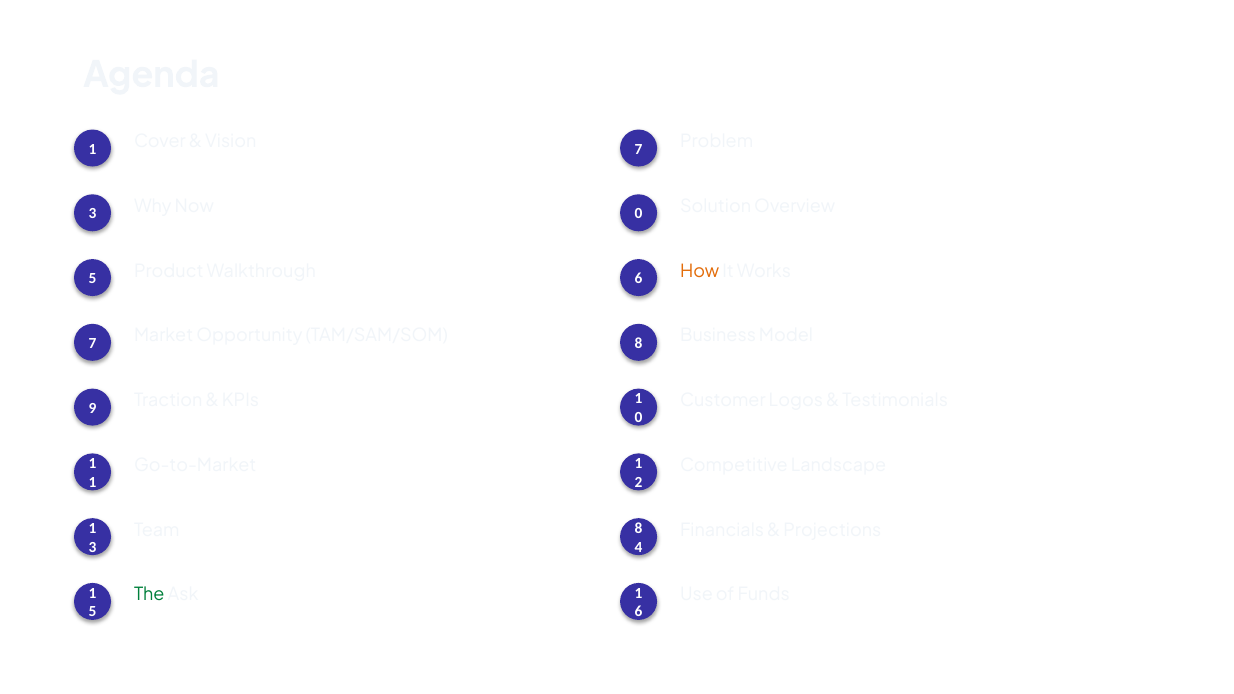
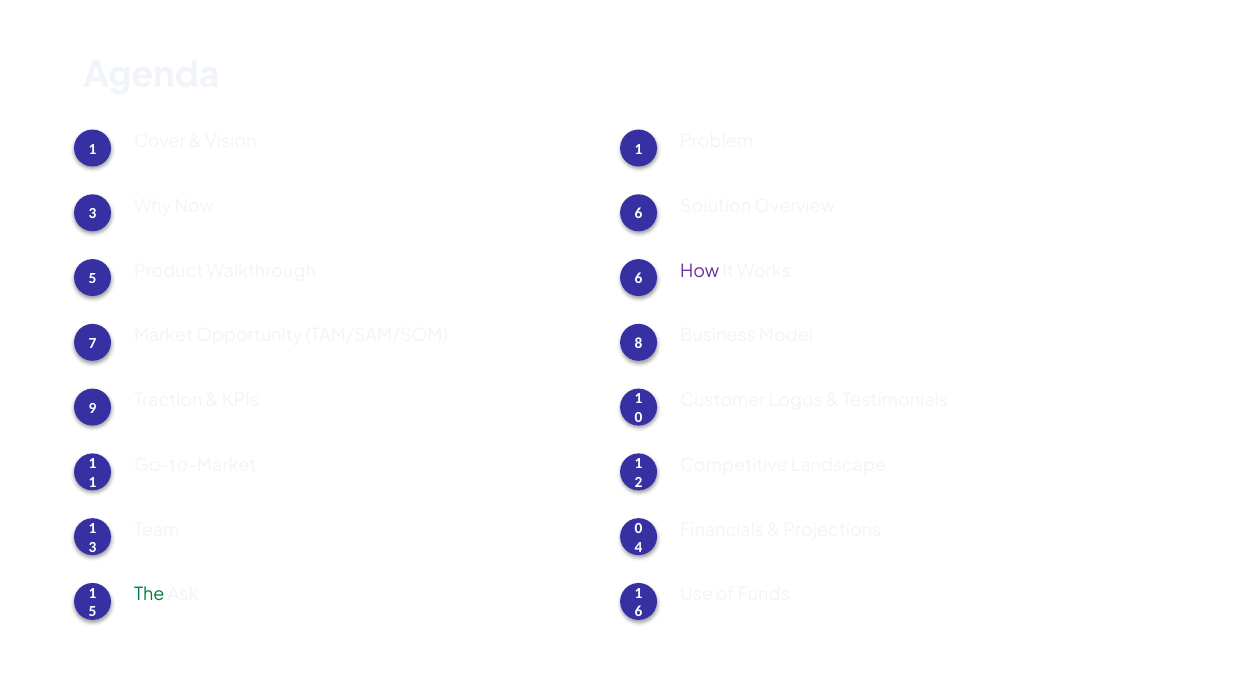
Vision 7: 7 -> 1 (639, 149)
Now 0: 0 -> 6 (639, 214)
How colour: orange -> purple (700, 271)
Team 8: 8 -> 0 (639, 529)
